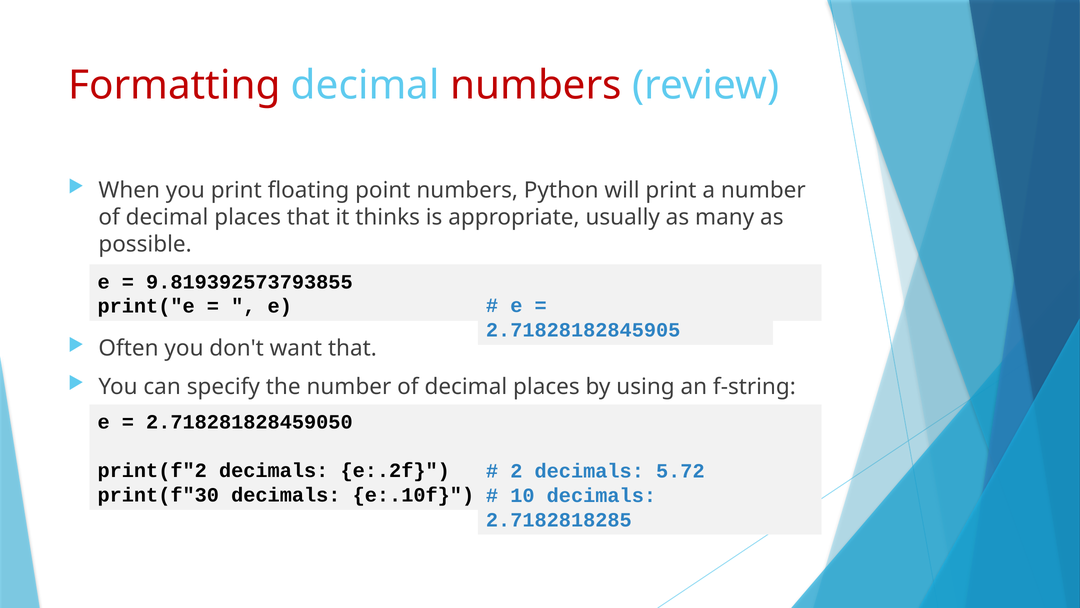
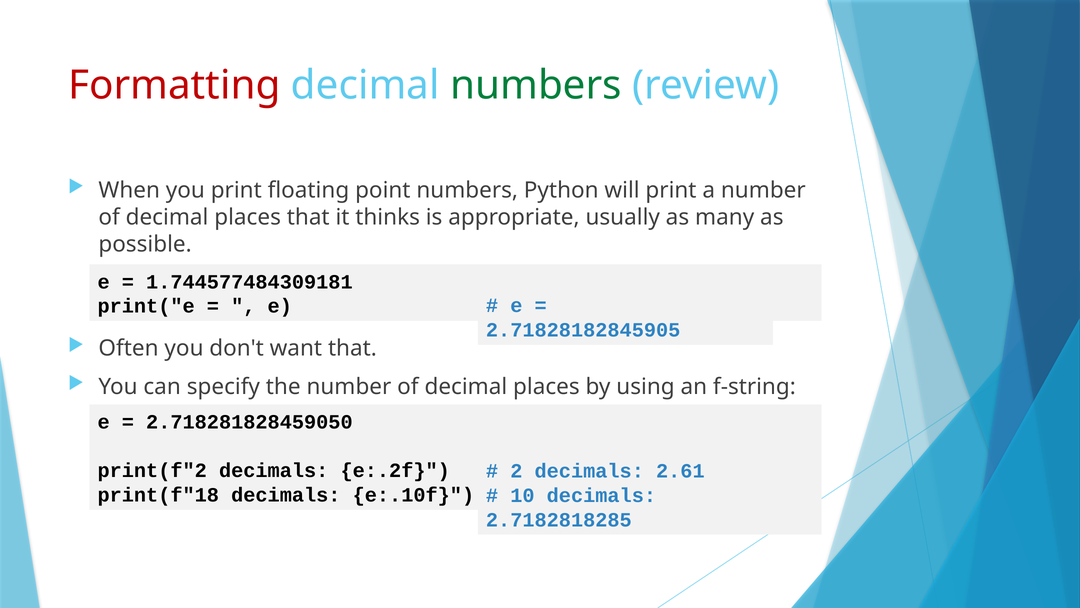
numbers colour: red -> green (536, 85)
9.819392573793855: 9.819392573793855 -> 1.744577484309181 (249, 282)
5.72: 5.72 -> 2.61 (680, 471)
print(f"30: print(f"30 -> print(f"18 (158, 495)
